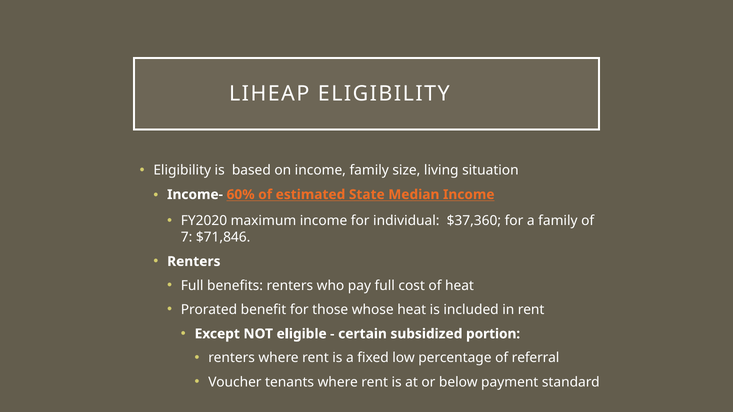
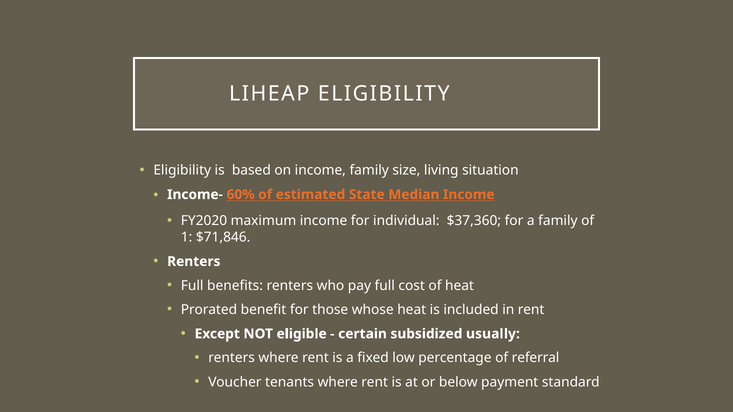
7: 7 -> 1 (187, 238)
portion: portion -> usually (493, 334)
